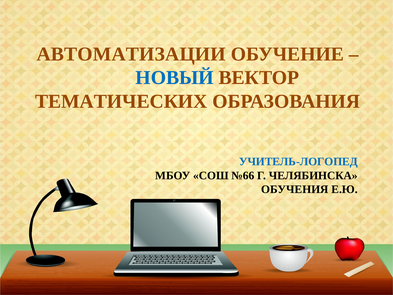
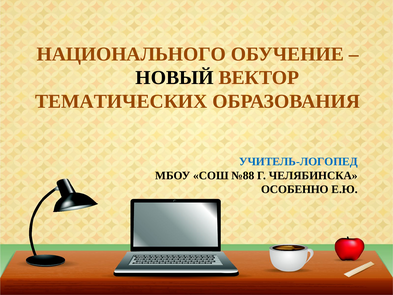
АВТОМАТИЗАЦИИ: АВТОМАТИЗАЦИИ -> НАЦИОНАЛЬНОГО (131, 54)
НОВЫЙ colour: blue -> black (175, 78)
№66: №66 -> №88 (243, 175)
ОБУЧЕНИЯ: ОБУЧЕНИЯ -> ОСОБЕННО (295, 189)
